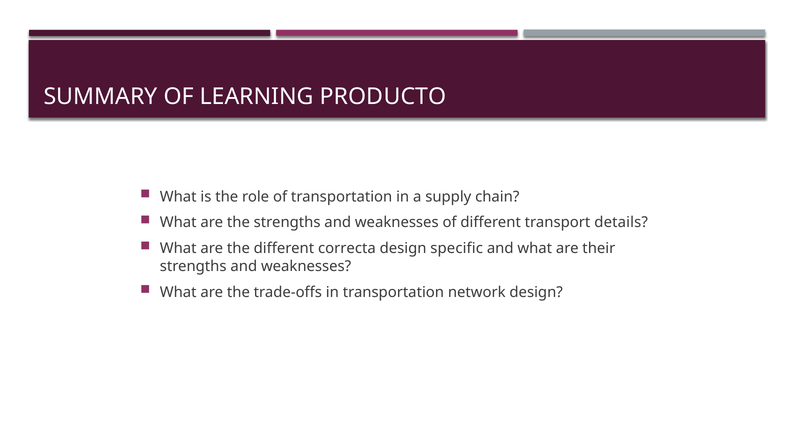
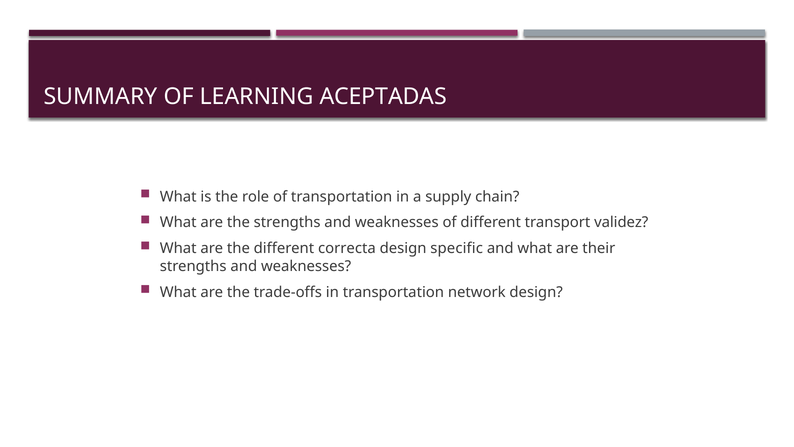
PRODUCTO: PRODUCTO -> ACEPTADAS (383, 96)
details: details -> validez (621, 222)
